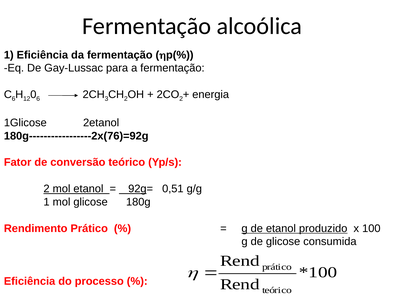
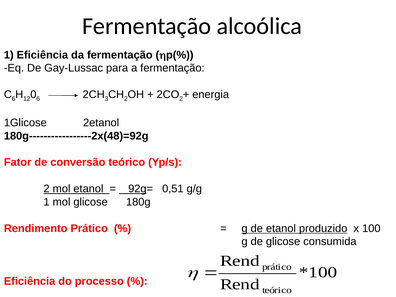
180g-----------------2x(76)=92g: 180g-----------------2x(76)=92g -> 180g-----------------2x(48)=92g (76, 136)
